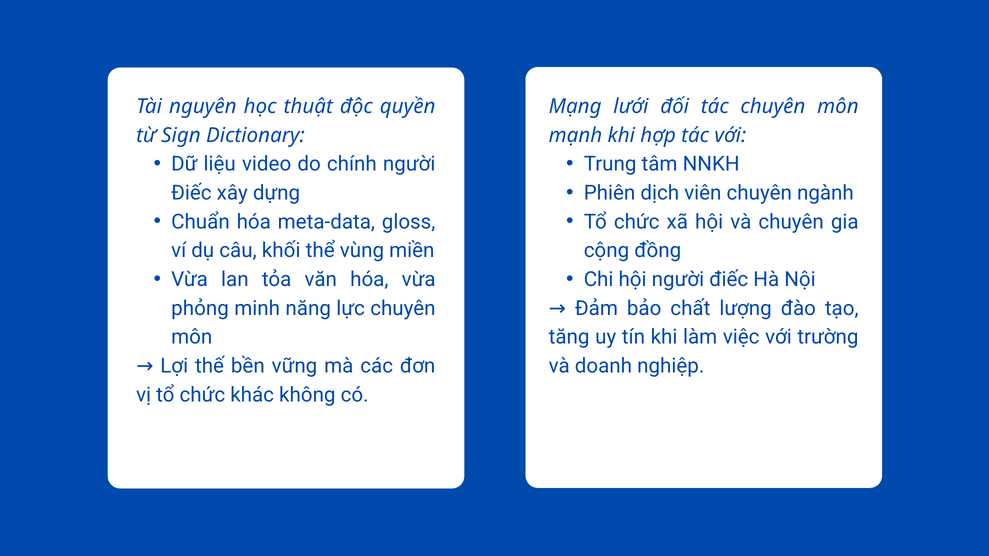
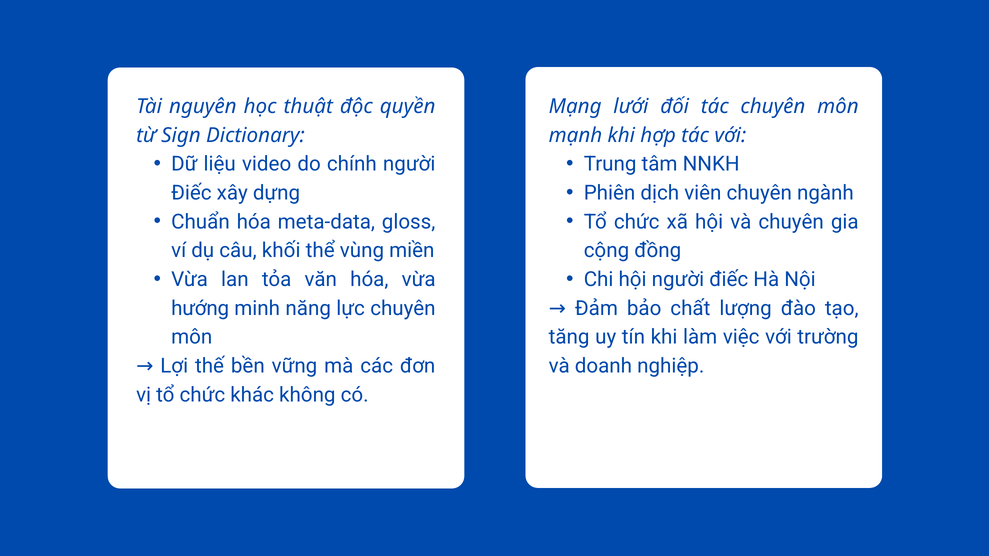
phỏng: phỏng -> hướng (200, 308)
